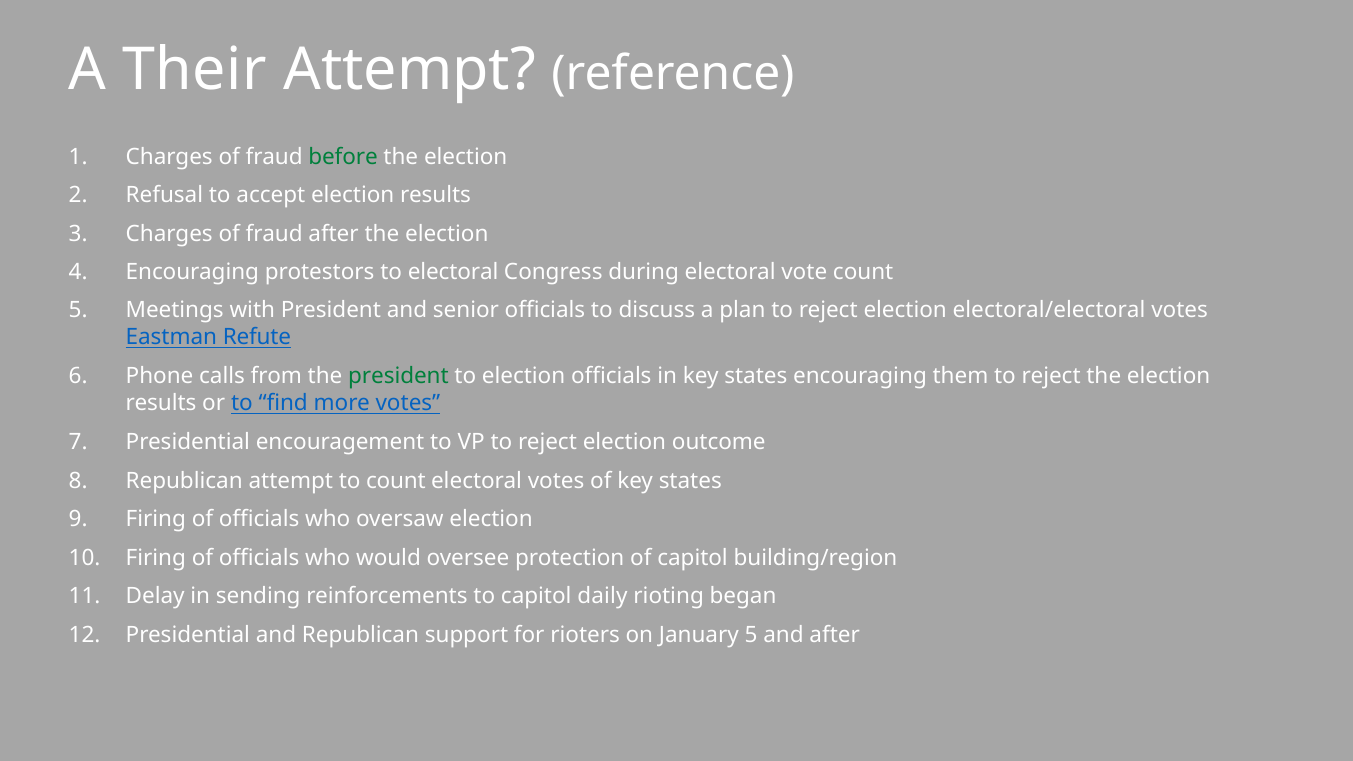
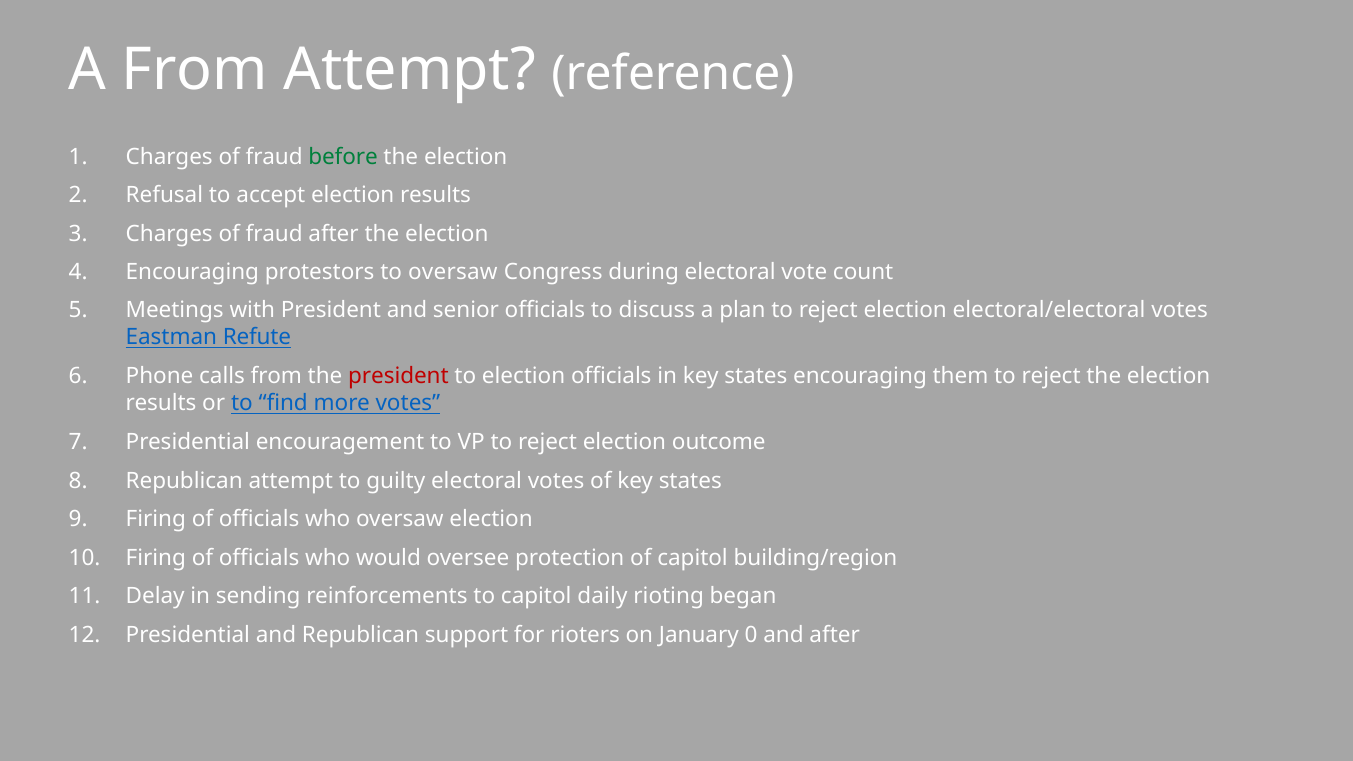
A Their: Their -> From (195, 70)
to electoral: electoral -> oversaw (453, 272)
president colour: green -> red (398, 377)
to count: count -> guilty (396, 481)
January 5: 5 -> 0 (751, 635)
